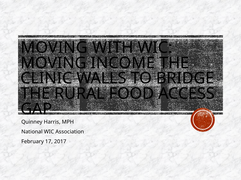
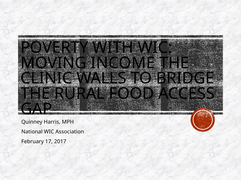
MOVING: MOVING -> POVERTY (54, 48)
